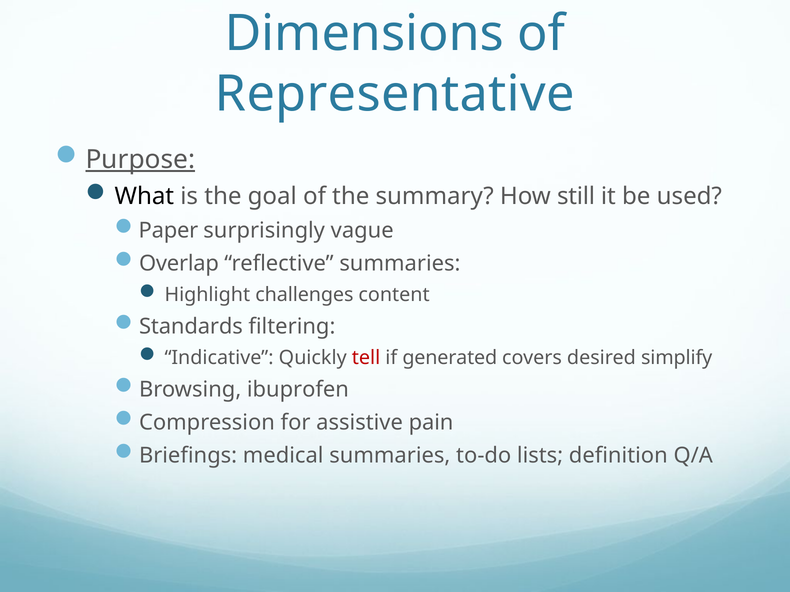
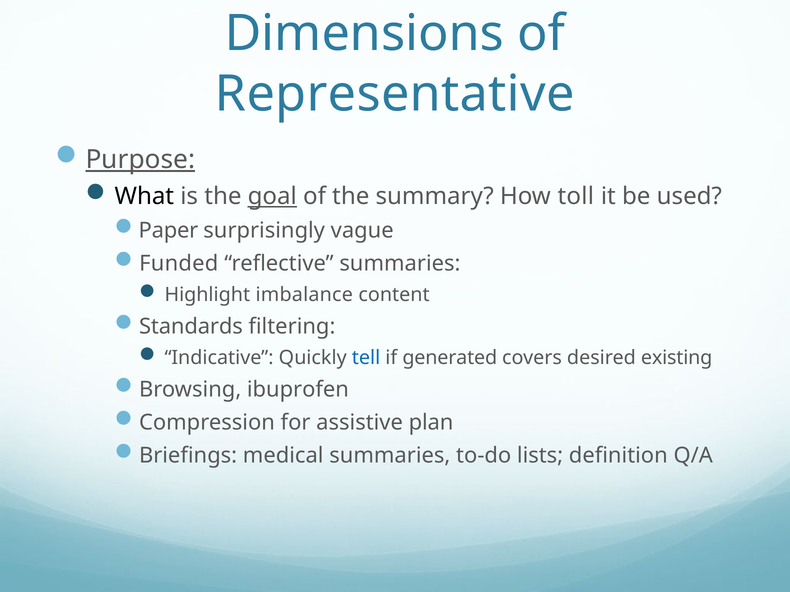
goal underline: none -> present (272, 197)
still: still -> toll (576, 197)
Overlap: Overlap -> Funded (179, 264)
challenges: challenges -> imbalance (304, 295)
tell colour: red -> blue (366, 358)
simplify: simplify -> existing (677, 358)
pain: pain -> plan (431, 423)
